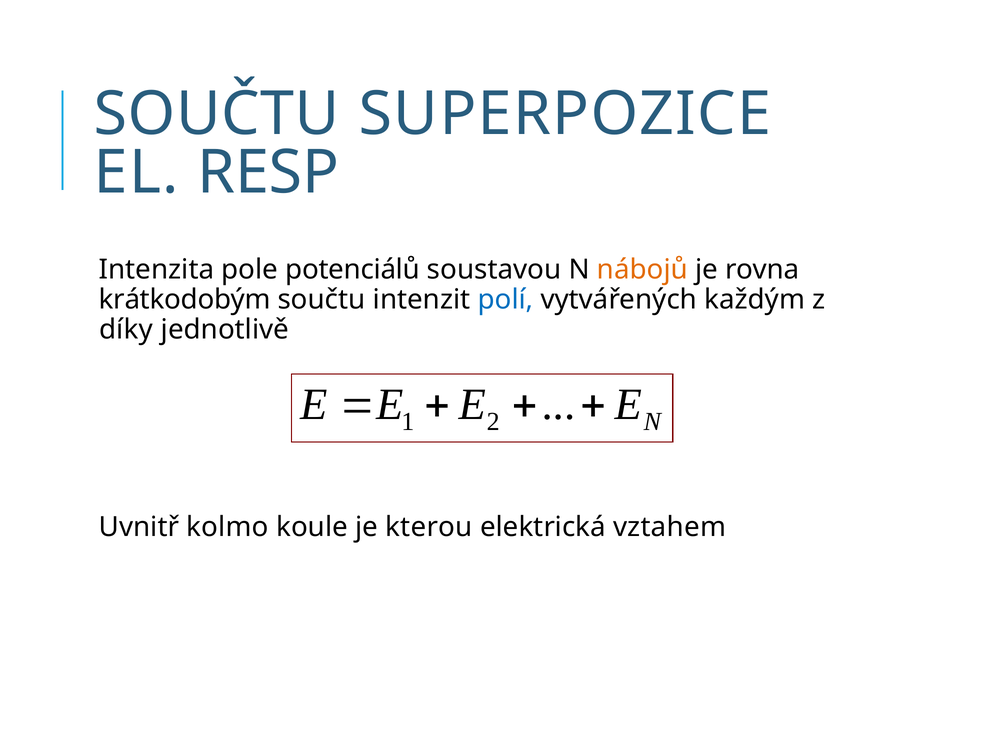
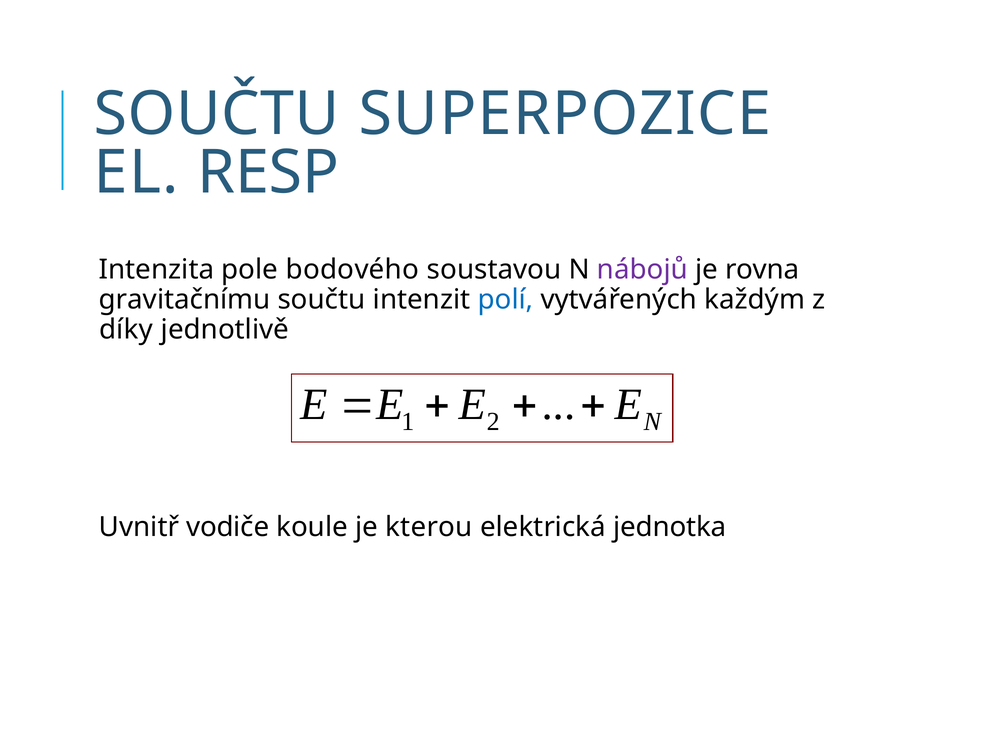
potenciálů: potenciálů -> bodového (352, 270)
nábojů colour: orange -> purple (642, 270)
krátkodobým: krátkodobým -> gravitačnímu (185, 300)
kolmo: kolmo -> vodiče (228, 527)
vztahem: vztahem -> jednotka (670, 527)
